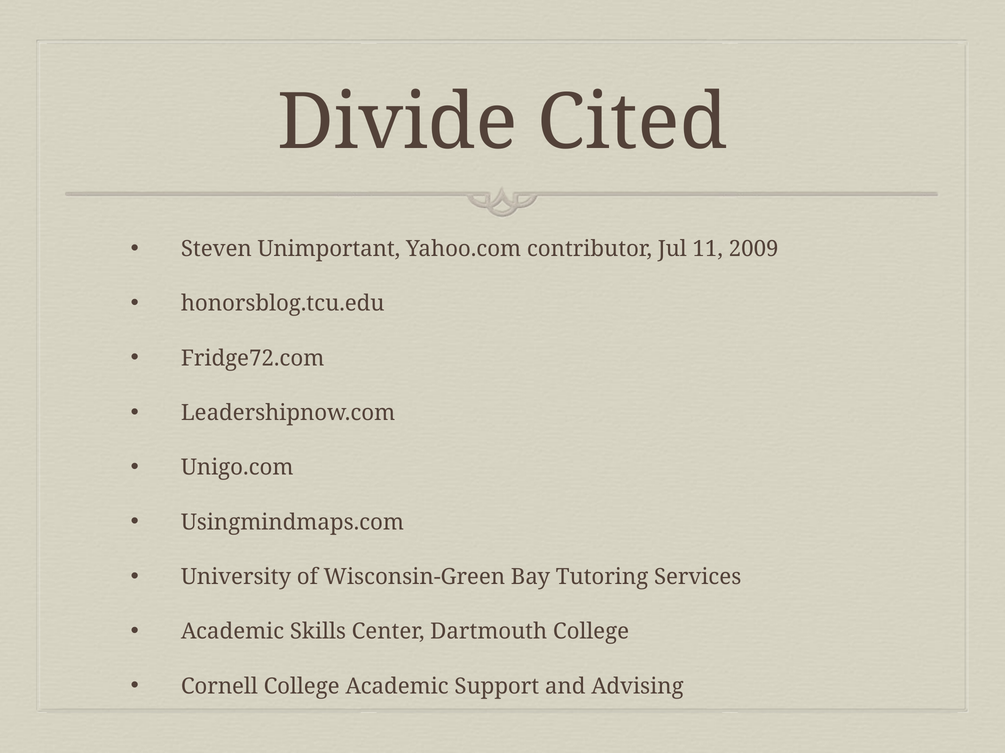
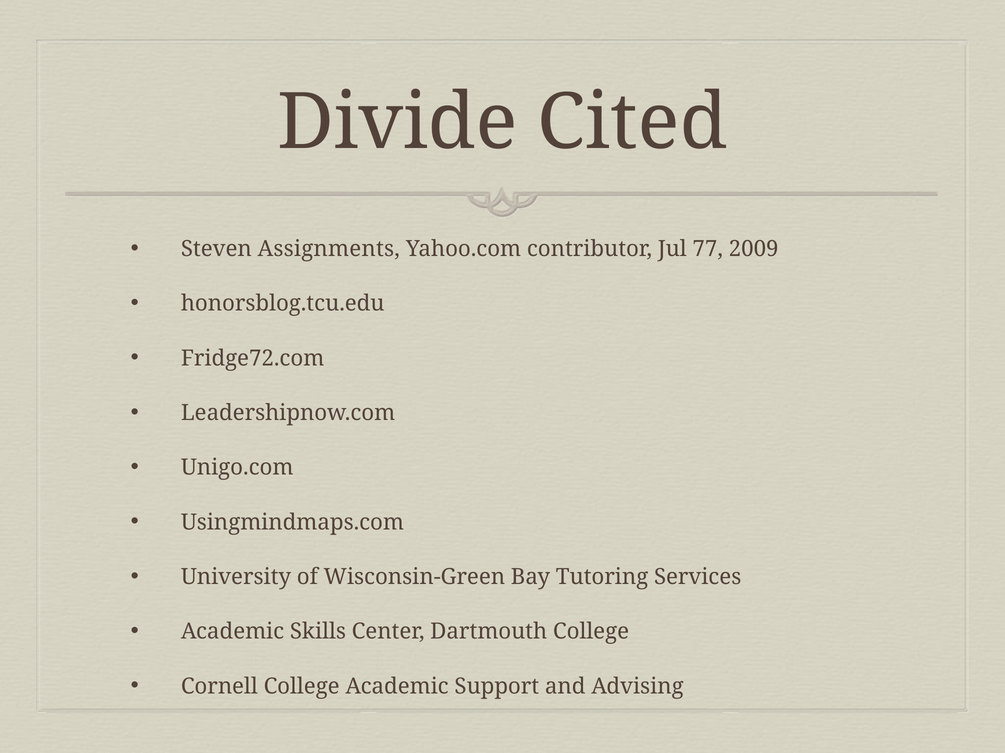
Unimportant: Unimportant -> Assignments (329, 249)
11: 11 -> 77 (708, 249)
